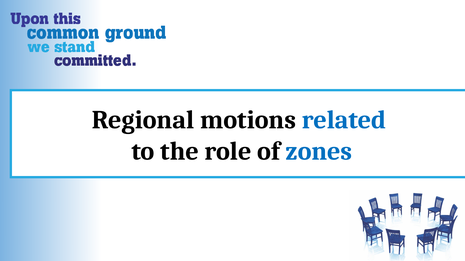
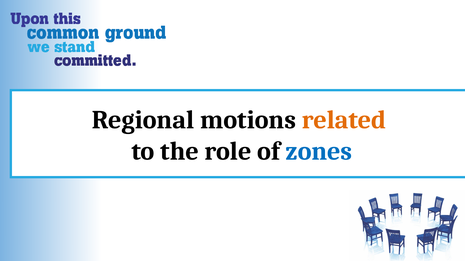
related colour: blue -> orange (344, 120)
